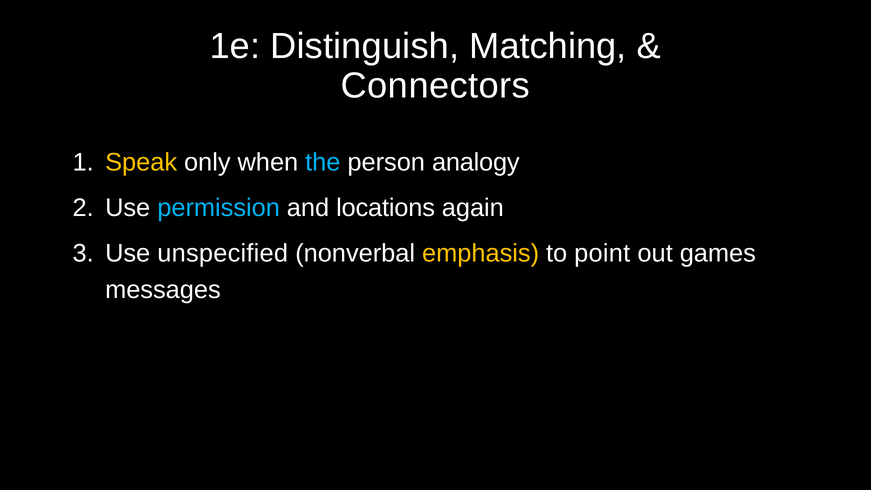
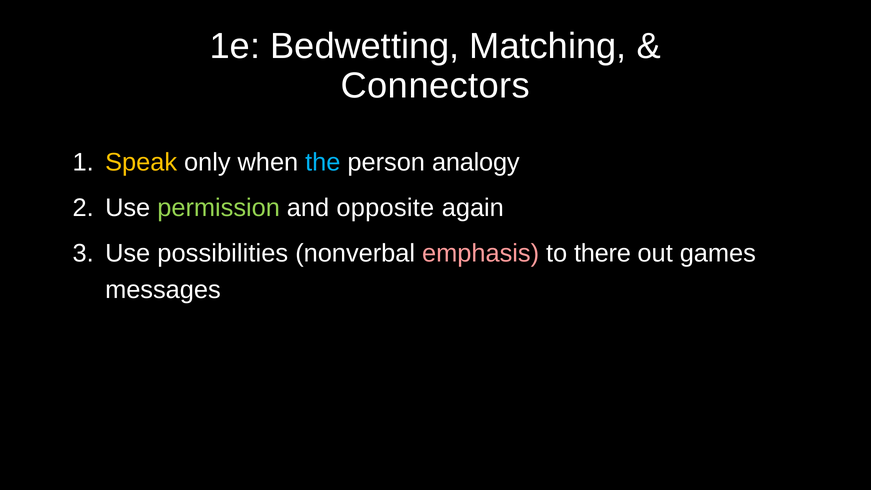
Distinguish: Distinguish -> Bedwetting (365, 46)
permission colour: light blue -> light green (219, 208)
locations: locations -> opposite (385, 208)
unspecified: unspecified -> possibilities (223, 254)
emphasis colour: yellow -> pink (481, 254)
point: point -> there (602, 254)
